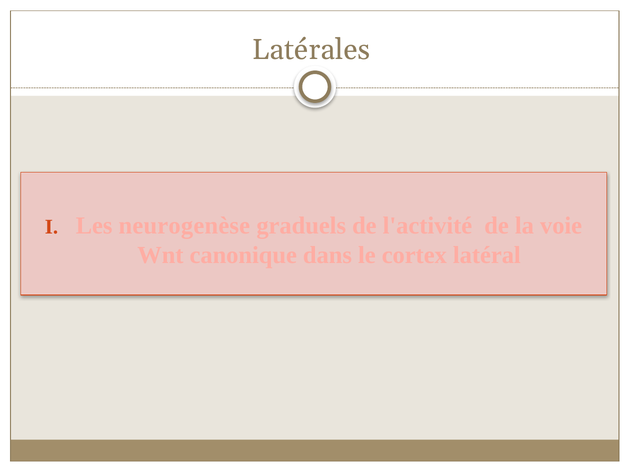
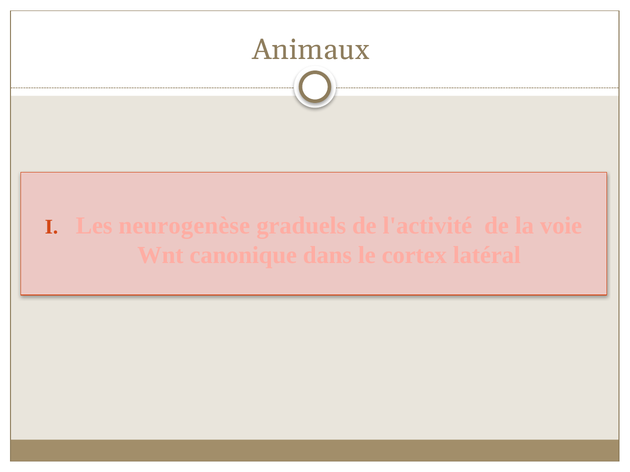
Latérales: Latérales -> Animaux (311, 50)
